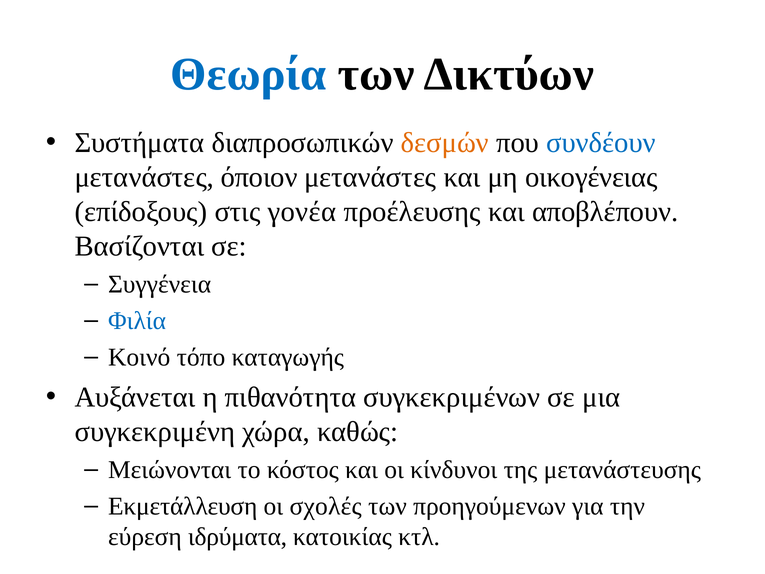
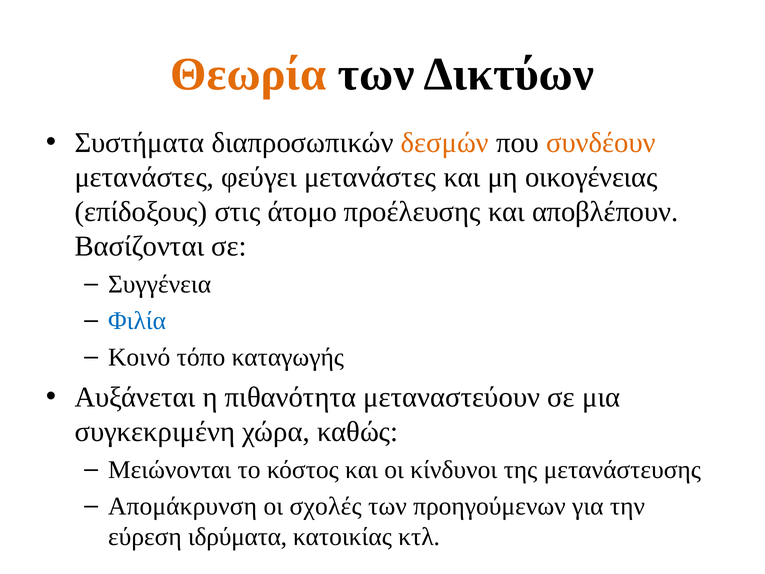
Θεωρία colour: blue -> orange (248, 74)
συνδέουν colour: blue -> orange (601, 143)
όποιον: όποιον -> φεύγει (259, 177)
γονέα: γονέα -> άτομο (302, 212)
συγκεκριμένων: συγκεκριμένων -> μεταναστεύουν (452, 397)
Εκμετάλλευση: Εκμετάλλευση -> Απομάκρυνση (183, 506)
